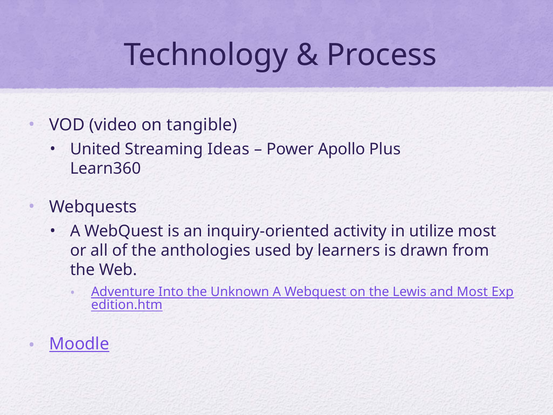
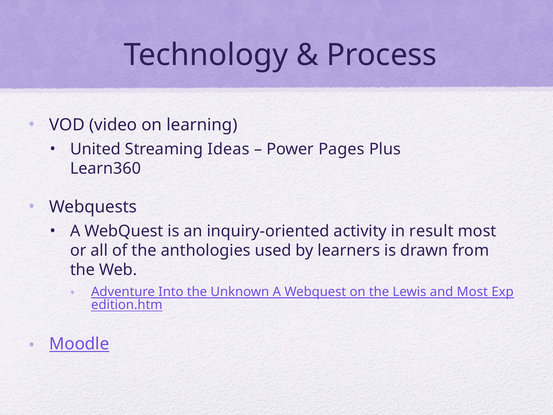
tangible: tangible -> learning (202, 125)
Apollo: Apollo -> Pages (342, 149)
utilize: utilize -> result (431, 231)
